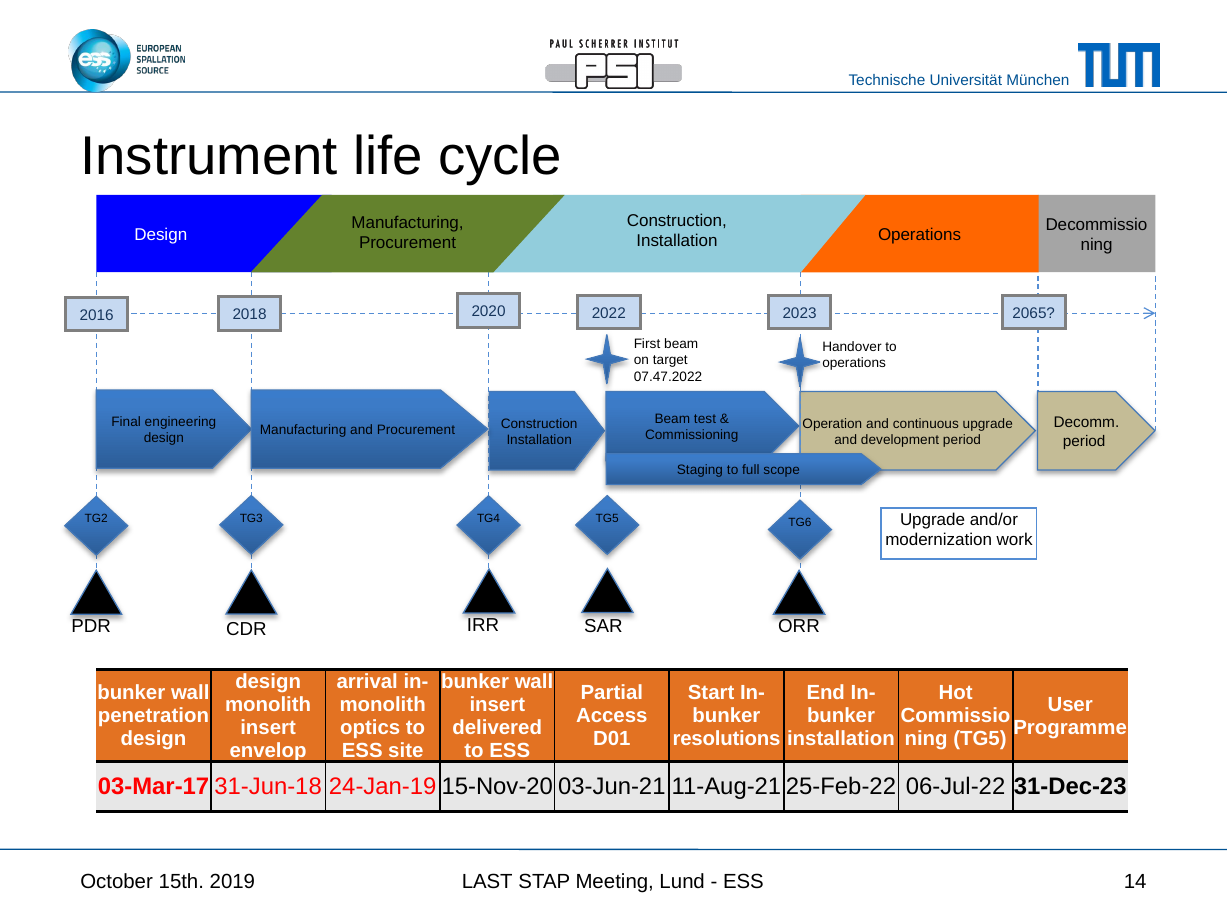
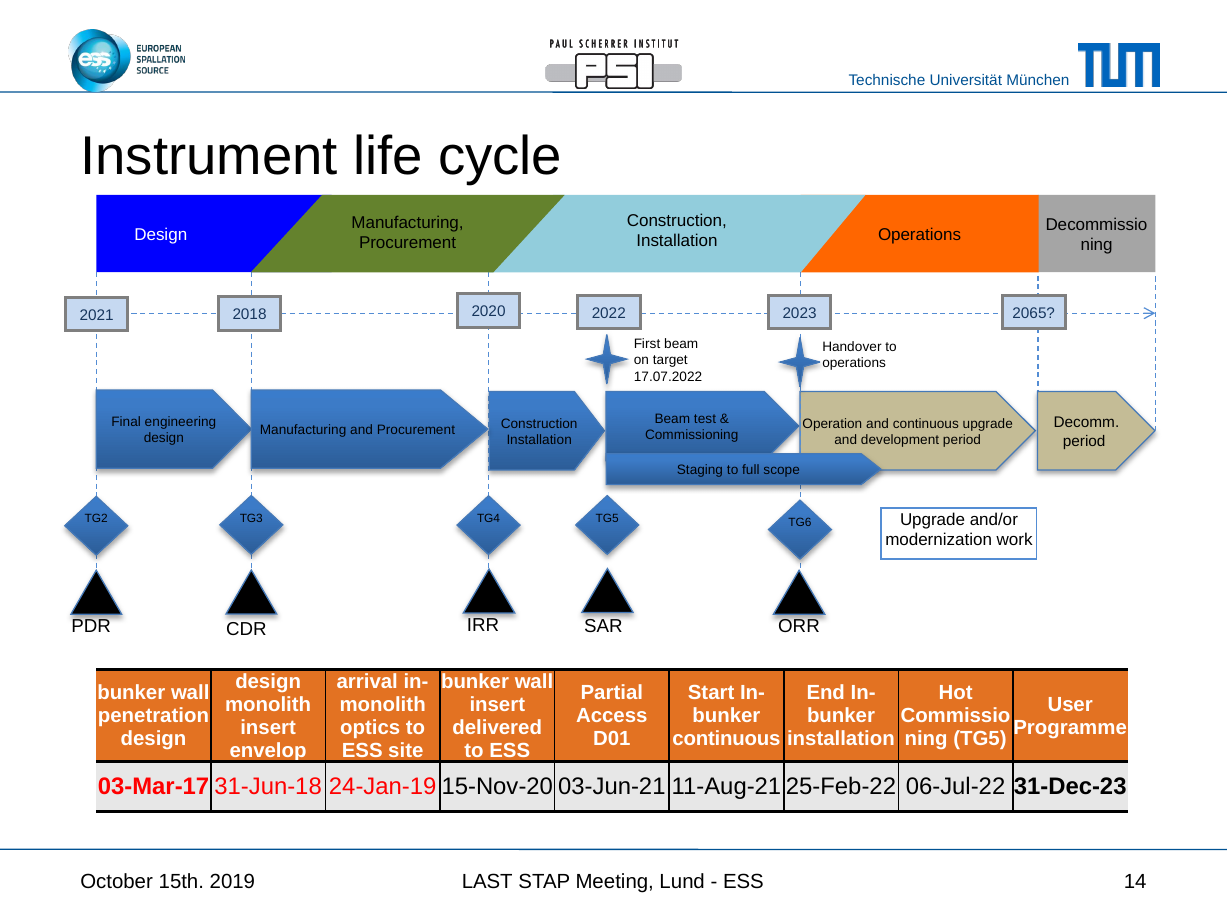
2016: 2016 -> 2021 (97, 315)
07.47.2022: 07.47.2022 -> 17.07.2022 (668, 376)
resolutions: resolutions -> continuous (727, 738)
